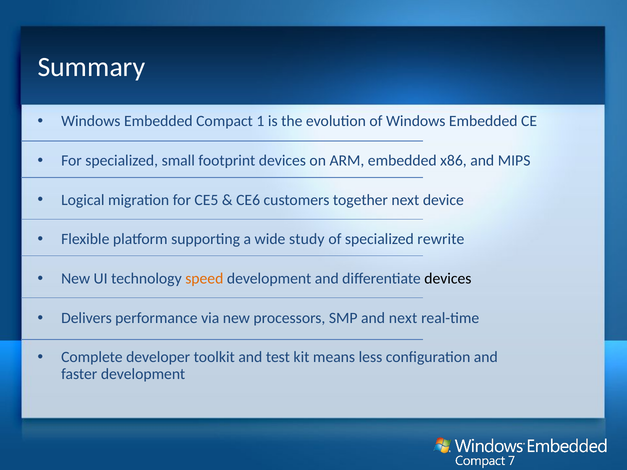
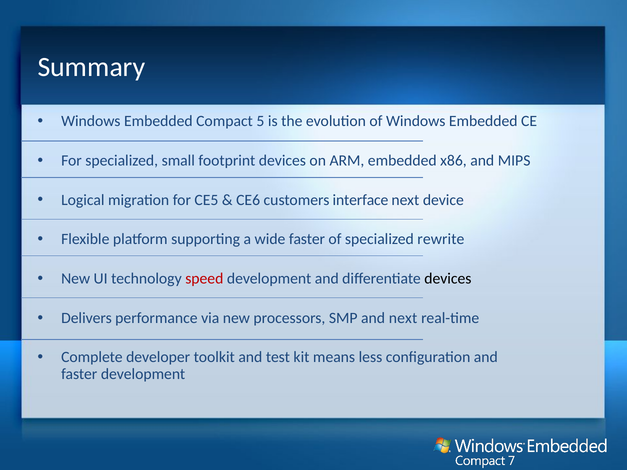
1: 1 -> 5 (260, 121)
together: together -> interface (360, 200)
wide study: study -> faster (307, 239)
speed colour: orange -> red (204, 279)
